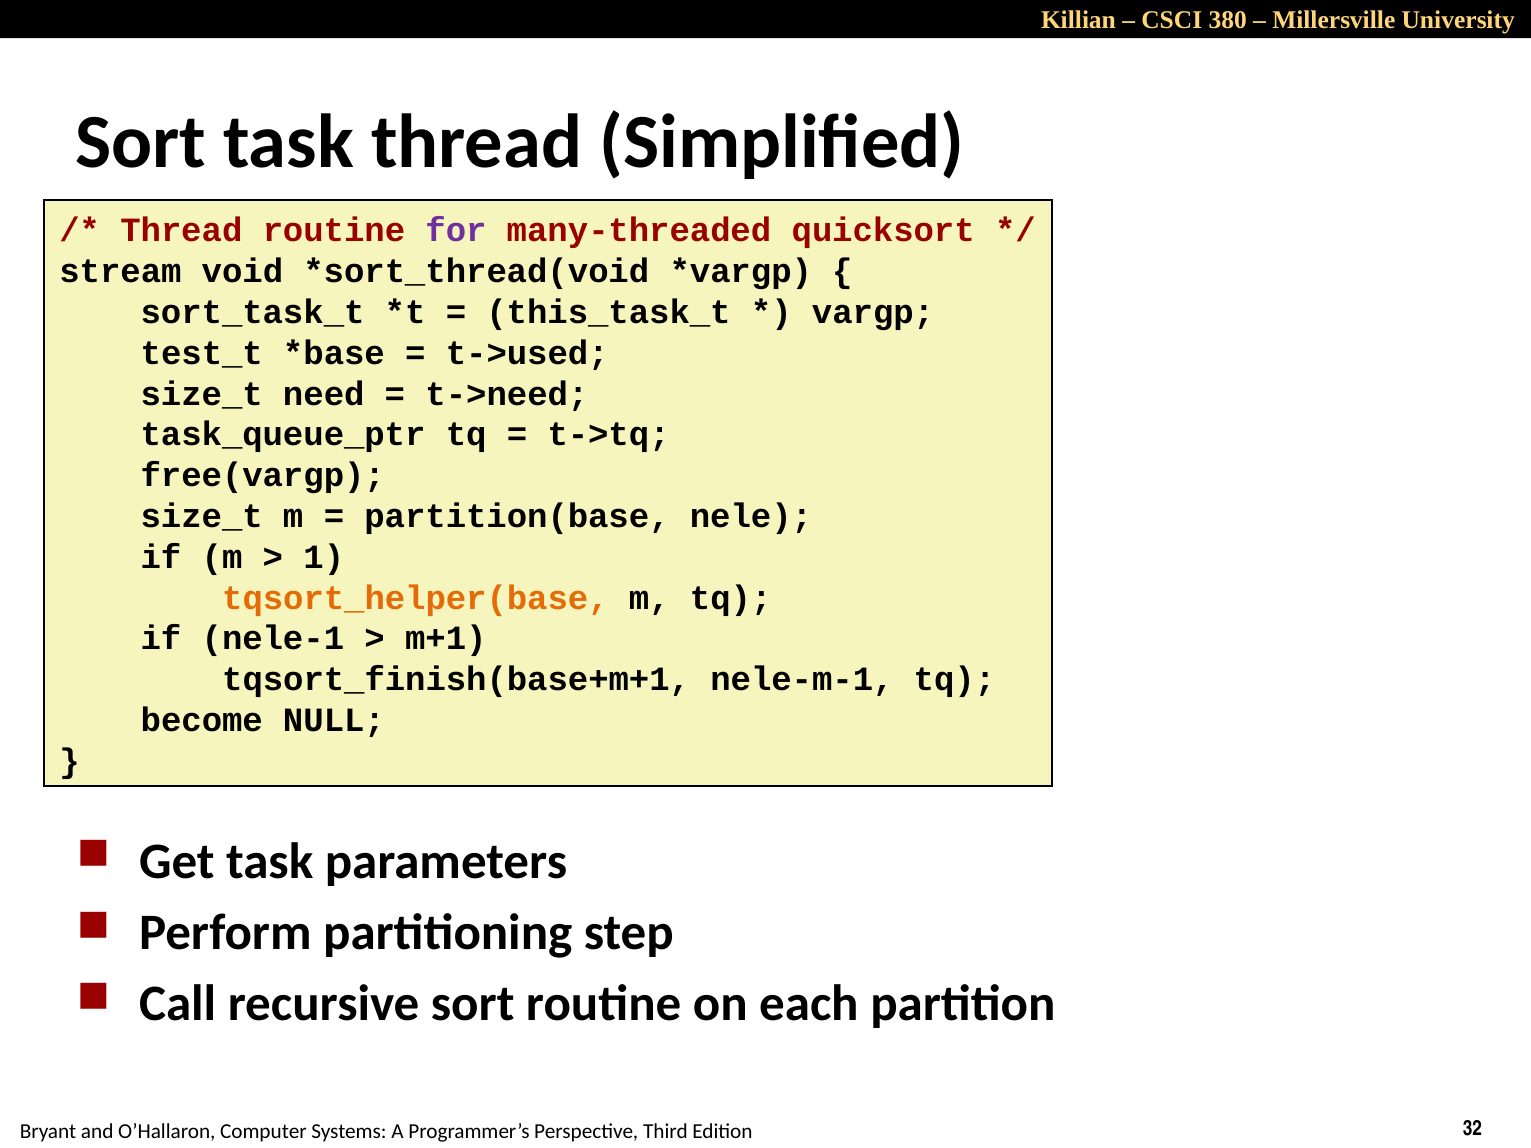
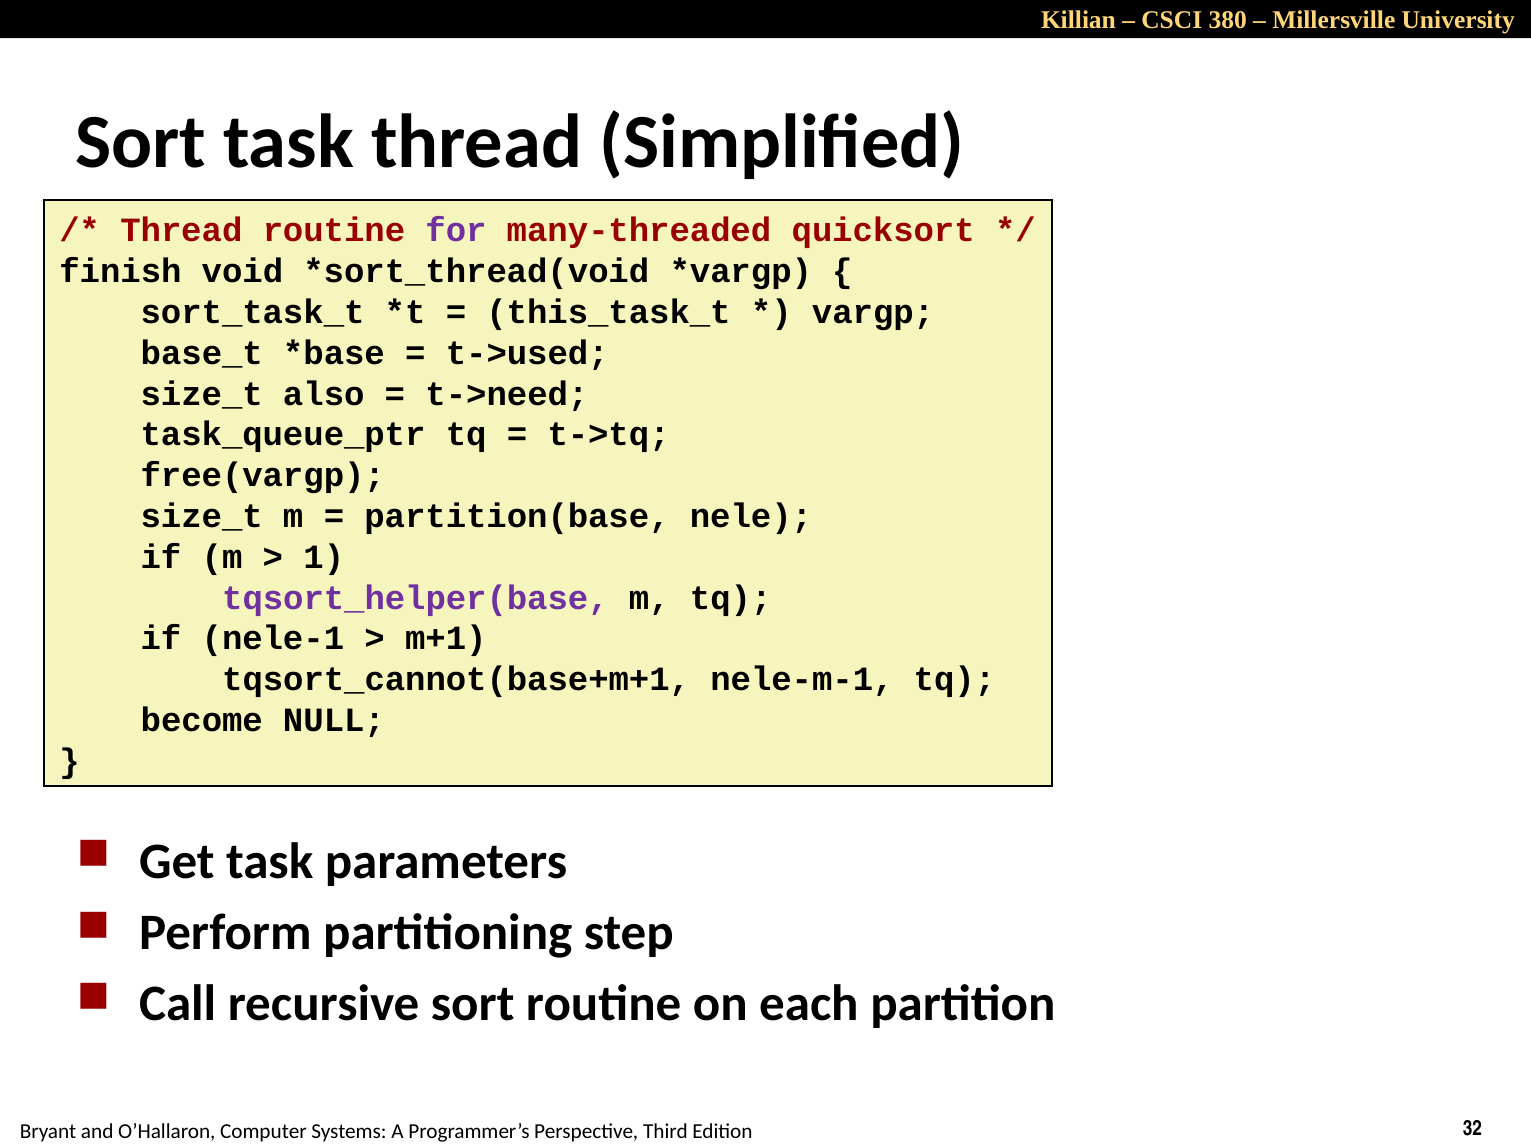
stream: stream -> finish (120, 271)
test_t: test_t -> base_t (202, 353)
need: need -> also (324, 394)
tqsort_helper(base colour: orange -> purple (415, 598)
tqsort_finish(base+m+1: tqsort_finish(base+m+1 -> tqsort_cannot(base+m+1 (456, 680)
